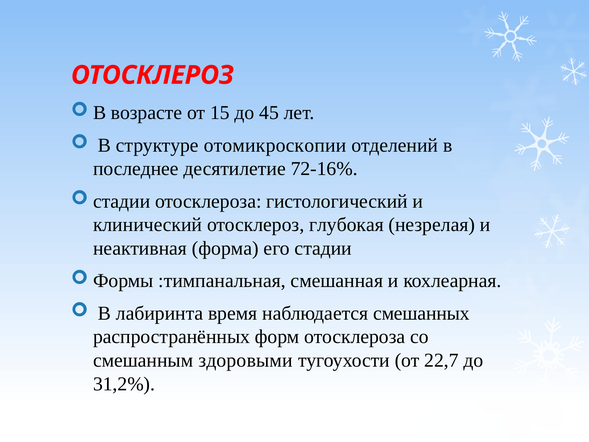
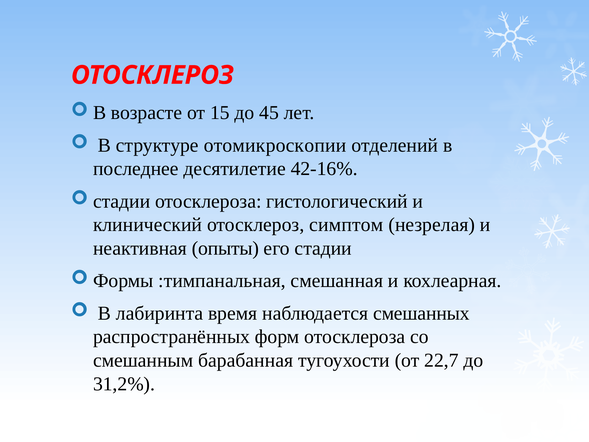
72-16%: 72-16% -> 42-16% (324, 169)
глубокая: глубокая -> симптом (346, 225)
форма: форма -> опыты (225, 248)
здоровыми: здоровыми -> барабанная (246, 360)
